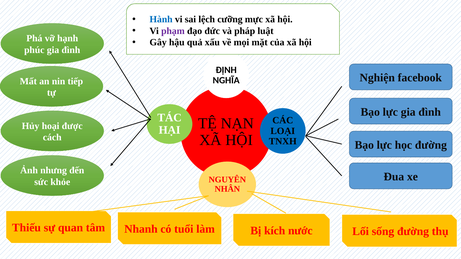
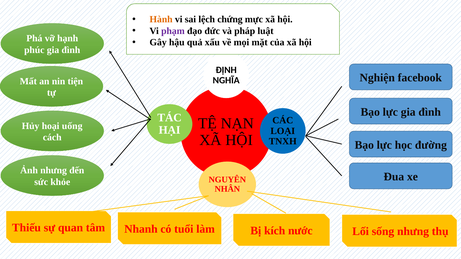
Hành colour: blue -> orange (161, 19)
cưỡng: cưỡng -> chứng (230, 19)
tiếp: tiếp -> tiện (75, 81)
được: được -> uống (72, 126)
sống đường: đường -> nhưng (413, 232)
